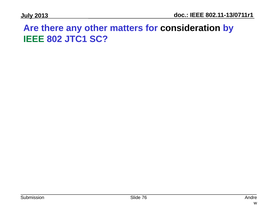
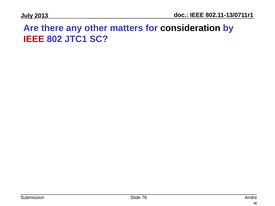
IEEE colour: green -> red (34, 39)
